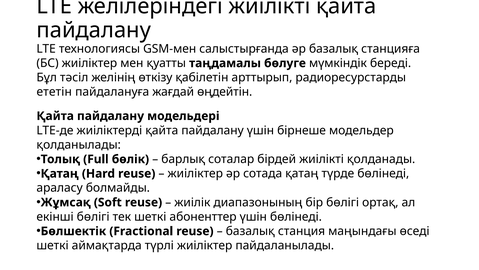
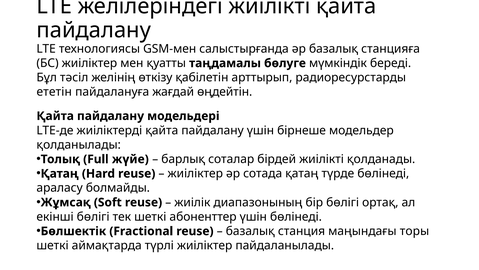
бөлік: бөлік -> жүйе (130, 159)
өседі: өседі -> торы (415, 231)
